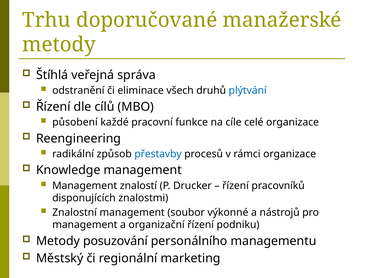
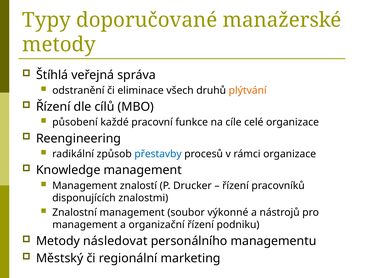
Trhu: Trhu -> Typy (46, 20)
plýtvání colour: blue -> orange (248, 90)
posuzování: posuzování -> následovat (115, 241)
